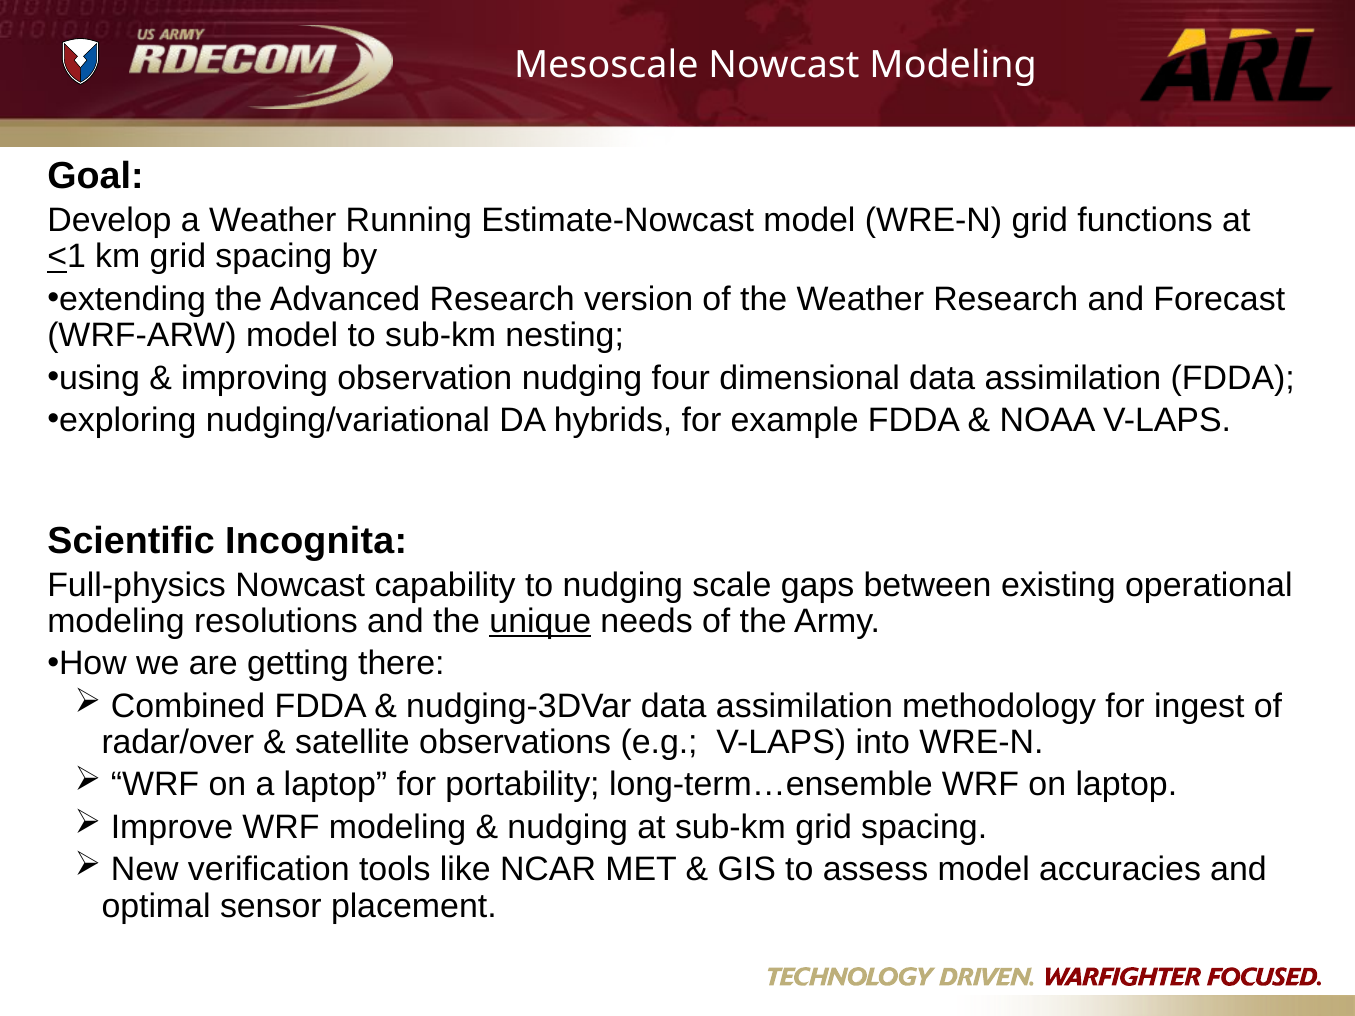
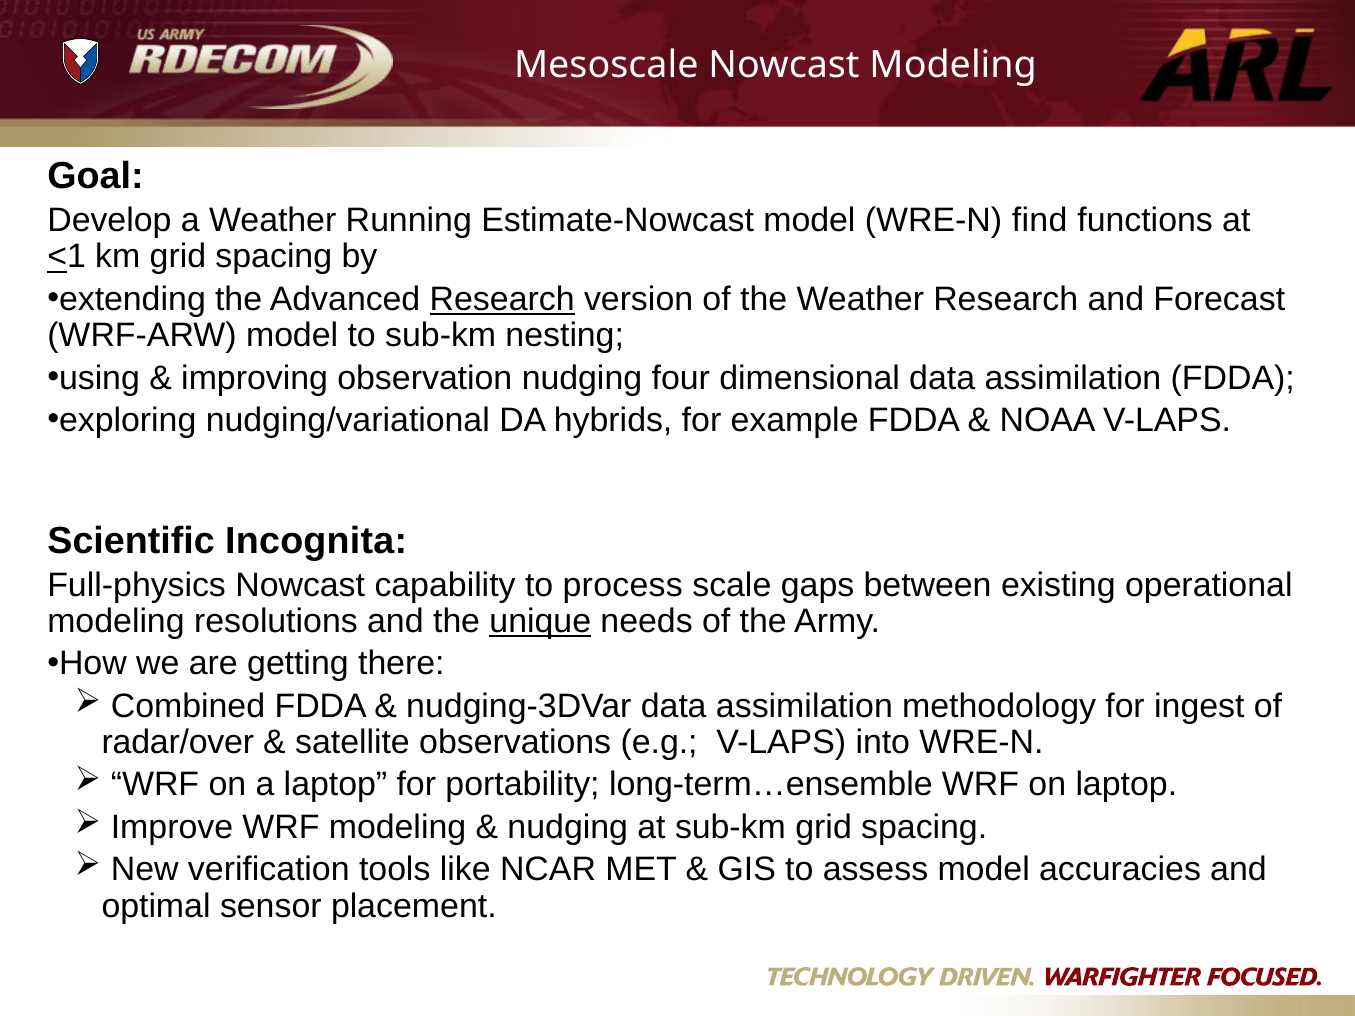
WRE-N grid: grid -> find (1040, 220)
Research underline: none -> present (502, 299)
to nudging: nudging -> process (623, 585)
